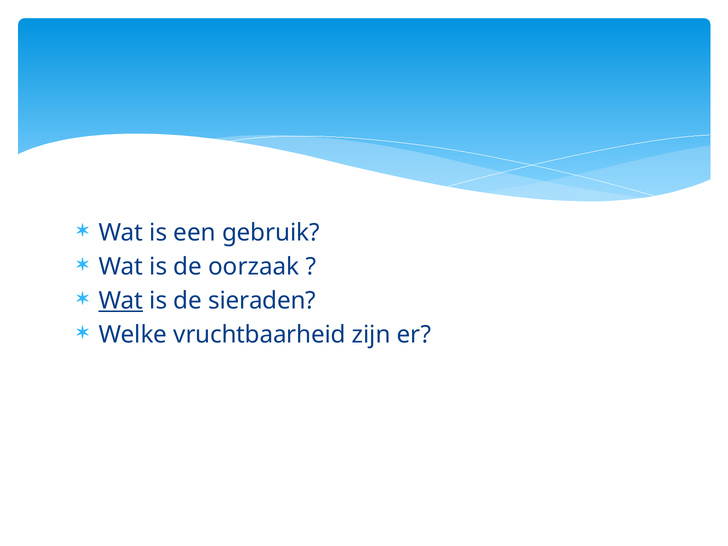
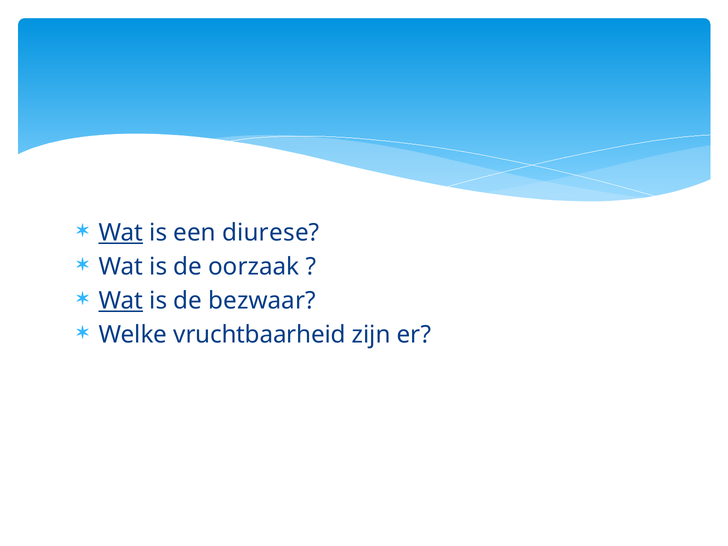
Wat underline: none -> present (121, 233)
gebruik: gebruik -> diurese (271, 233)
sieraden: sieraden -> bezwaar (262, 301)
